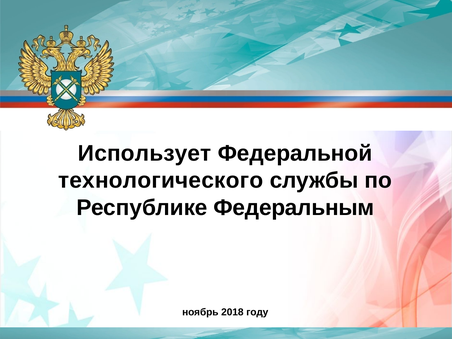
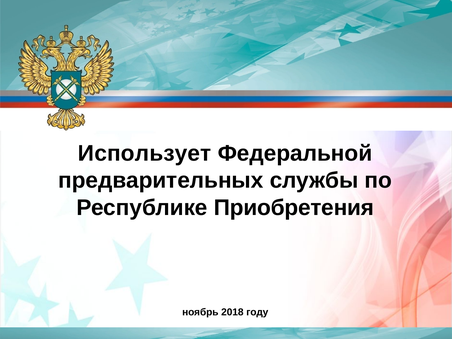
технологического: технологического -> предварительных (161, 180)
Федеральным: Федеральным -> Приобретения (294, 208)
